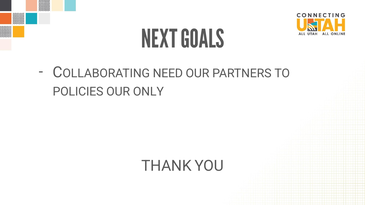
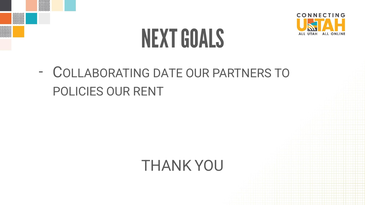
NEED: NEED -> DATE (168, 74)
ONLY: ONLY -> RENT (148, 92)
